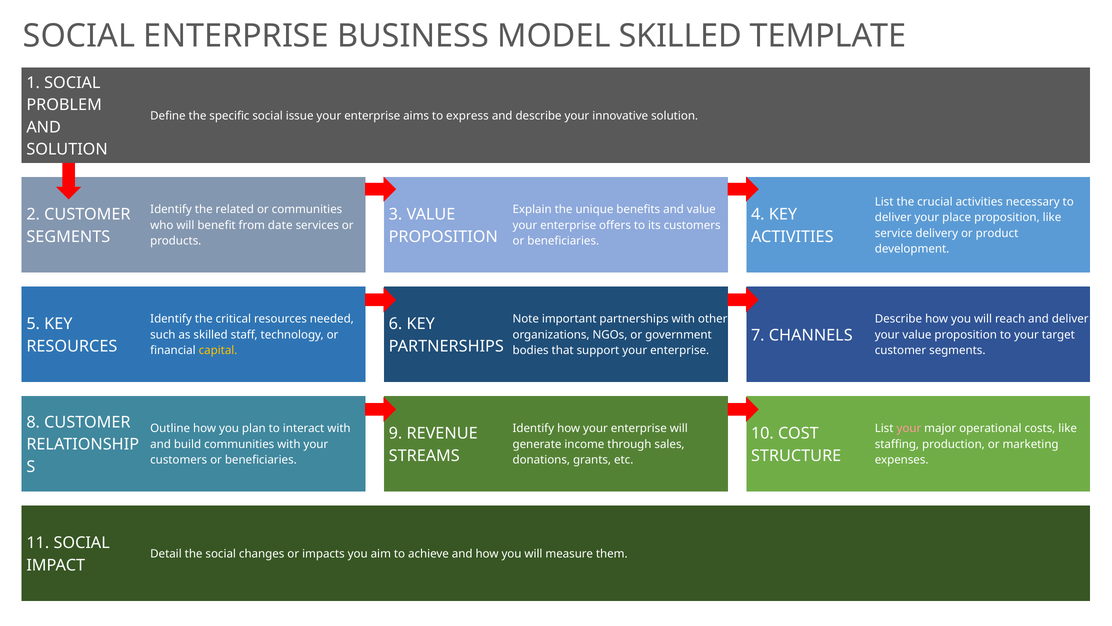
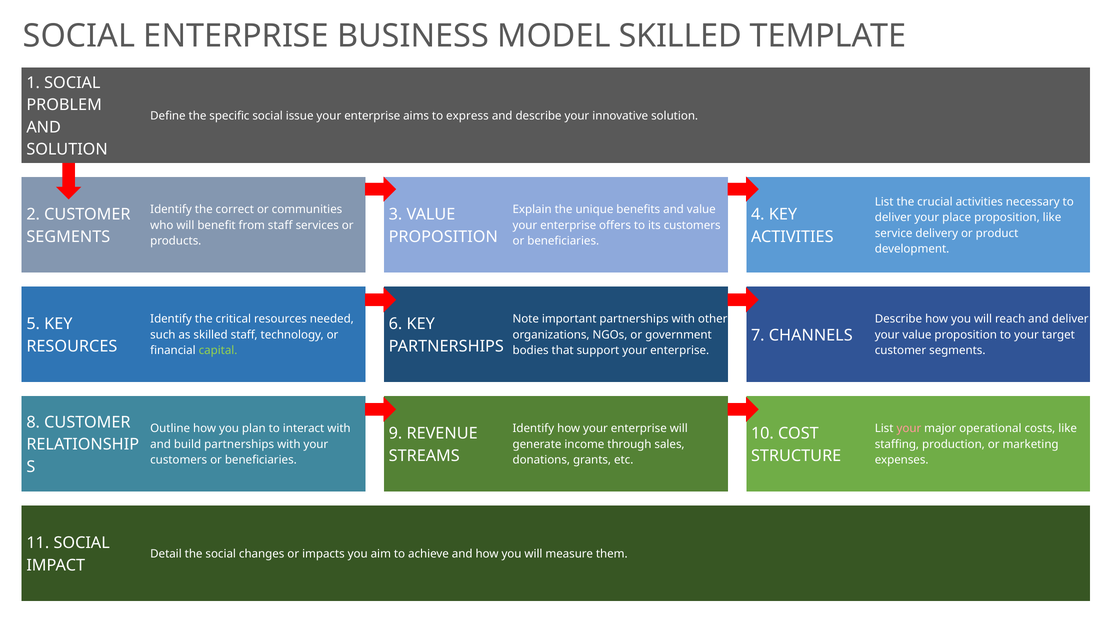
related: related -> correct (235, 209)
from date: date -> staff (280, 225)
capital colour: yellow -> light green (218, 350)
build communities: communities -> partnerships (239, 444)
